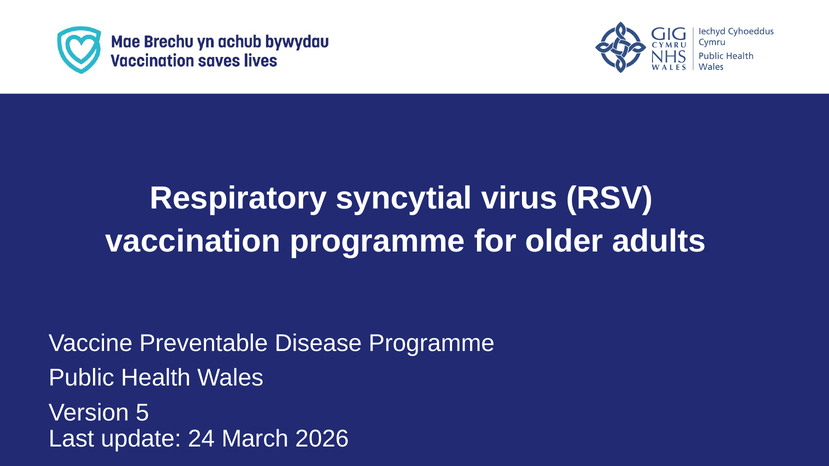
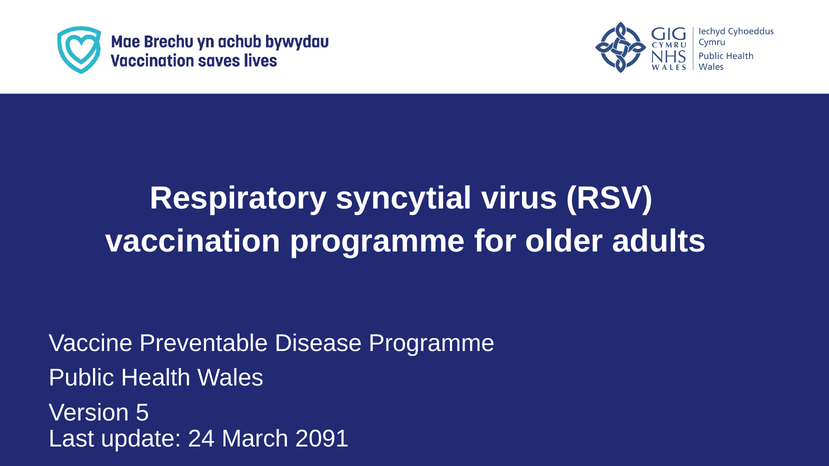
2026: 2026 -> 2091 (322, 439)
